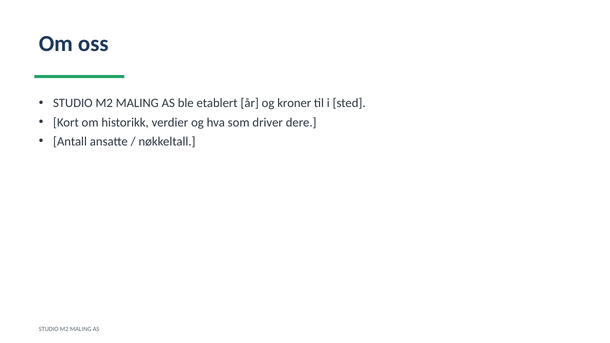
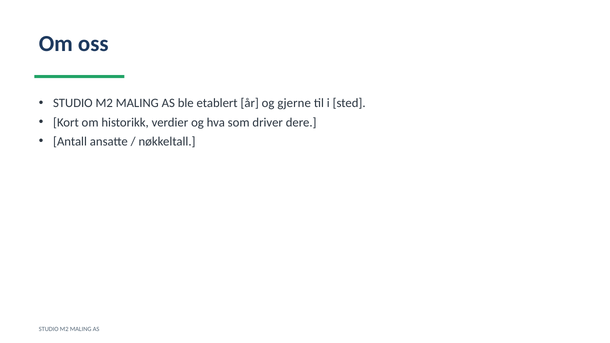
kroner: kroner -> gjerne (294, 103)
